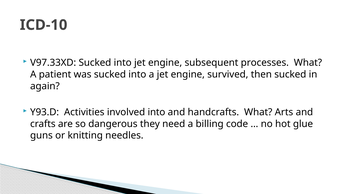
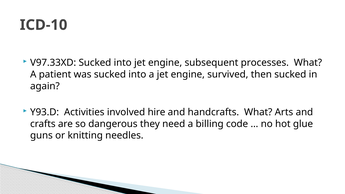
involved into: into -> hire (156, 112)
